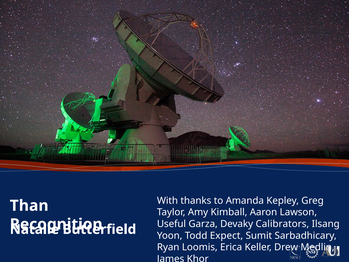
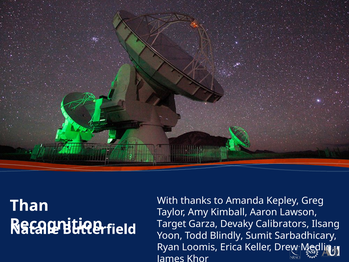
Useful: Useful -> Target (172, 224)
Expect: Expect -> Blindly (227, 235)
